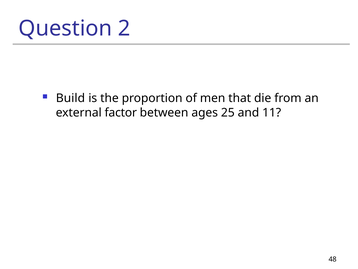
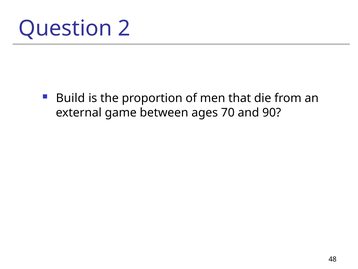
factor: factor -> game (121, 112)
25: 25 -> 70 (228, 112)
11: 11 -> 90 (272, 112)
